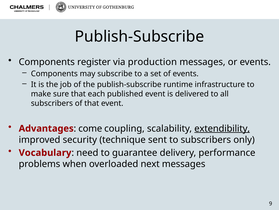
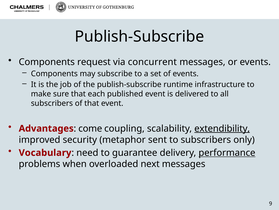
register: register -> request (94, 62)
production: production -> concurrent (152, 62)
technique: technique -> metaphor (123, 139)
performance underline: none -> present (227, 152)
